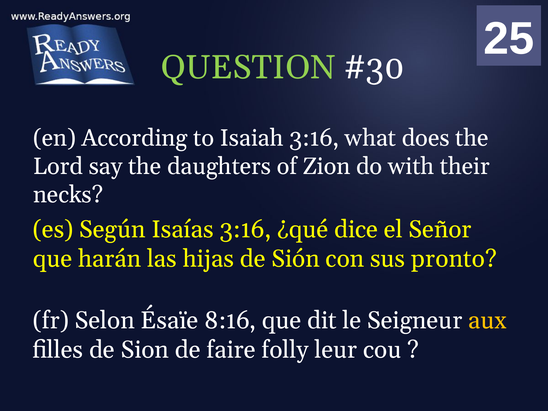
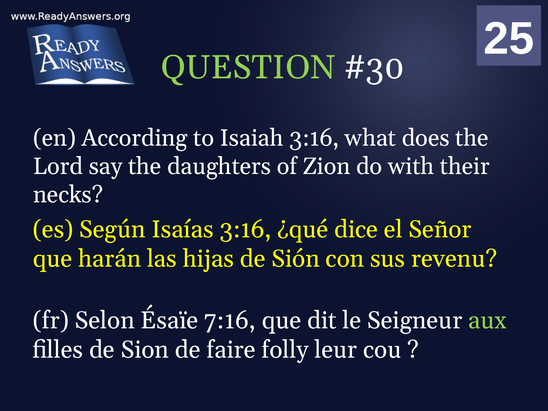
pronto: pronto -> revenu (454, 259)
8:16: 8:16 -> 7:16 (230, 320)
aux colour: yellow -> light green (487, 320)
